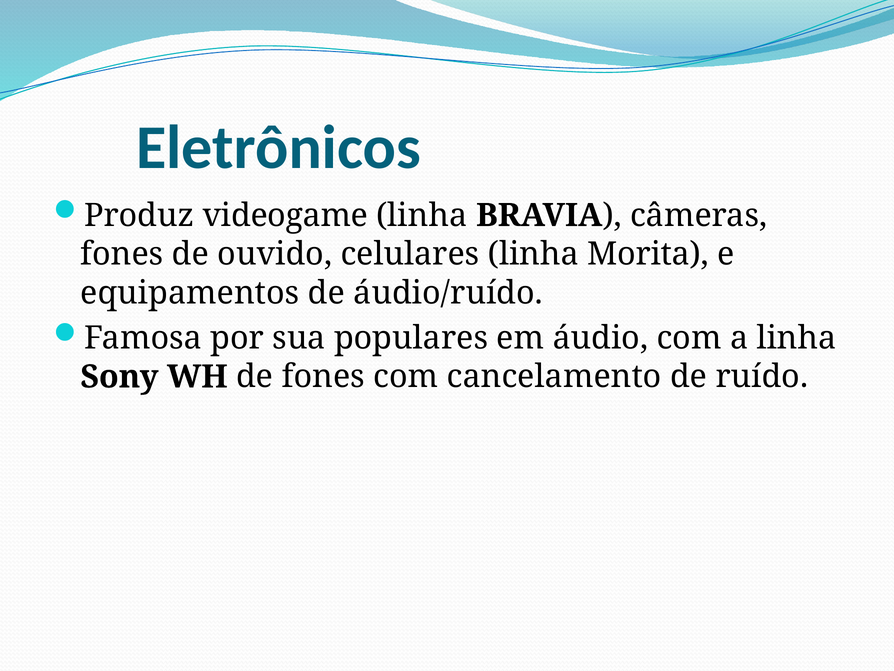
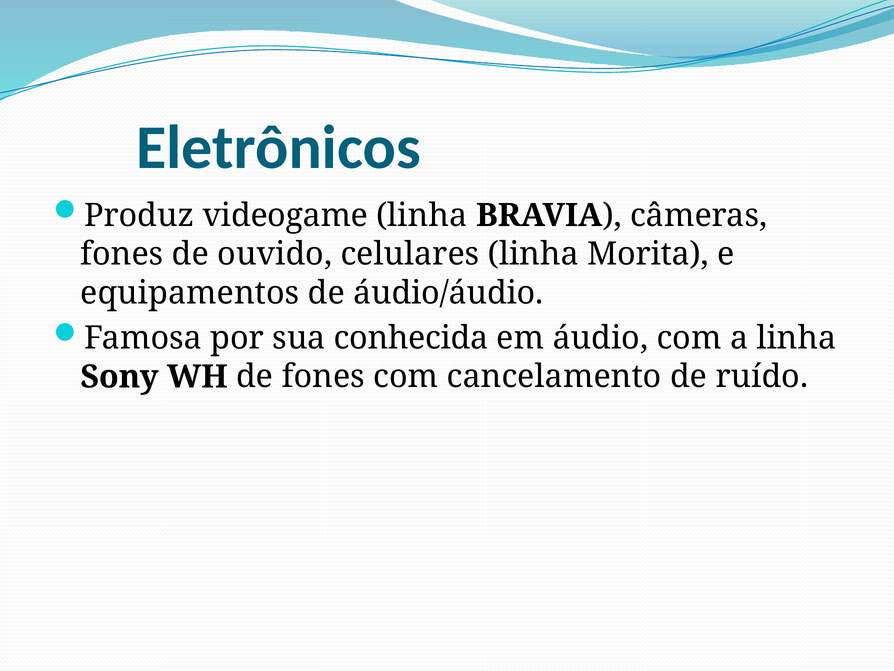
áudio/ruído: áudio/ruído -> áudio/áudio (448, 293)
populares: populares -> conhecida (411, 338)
